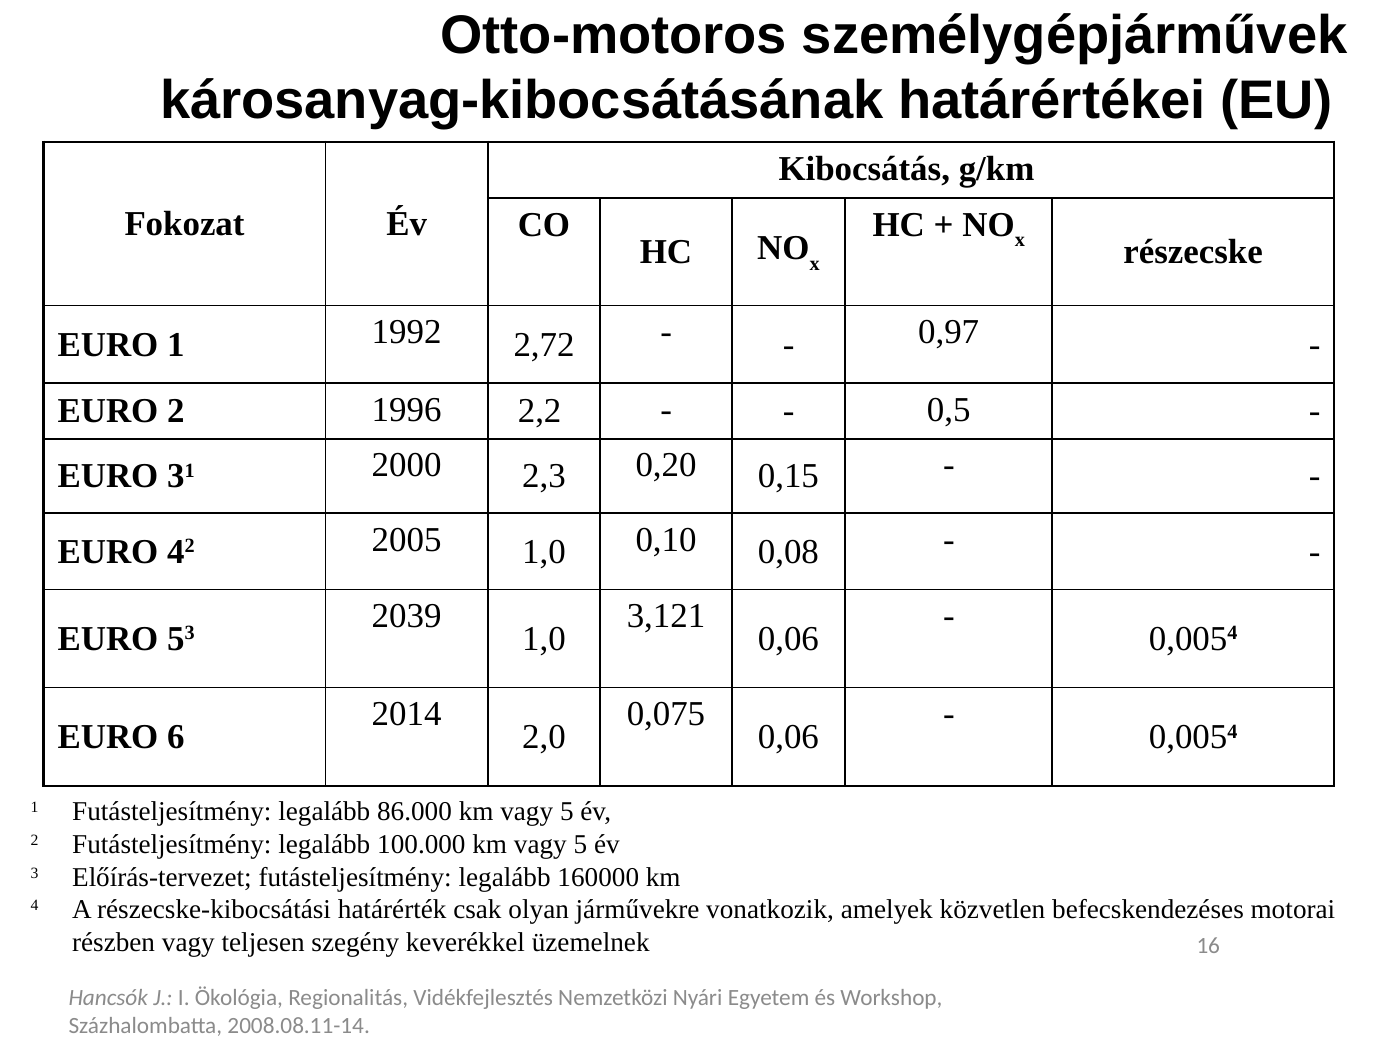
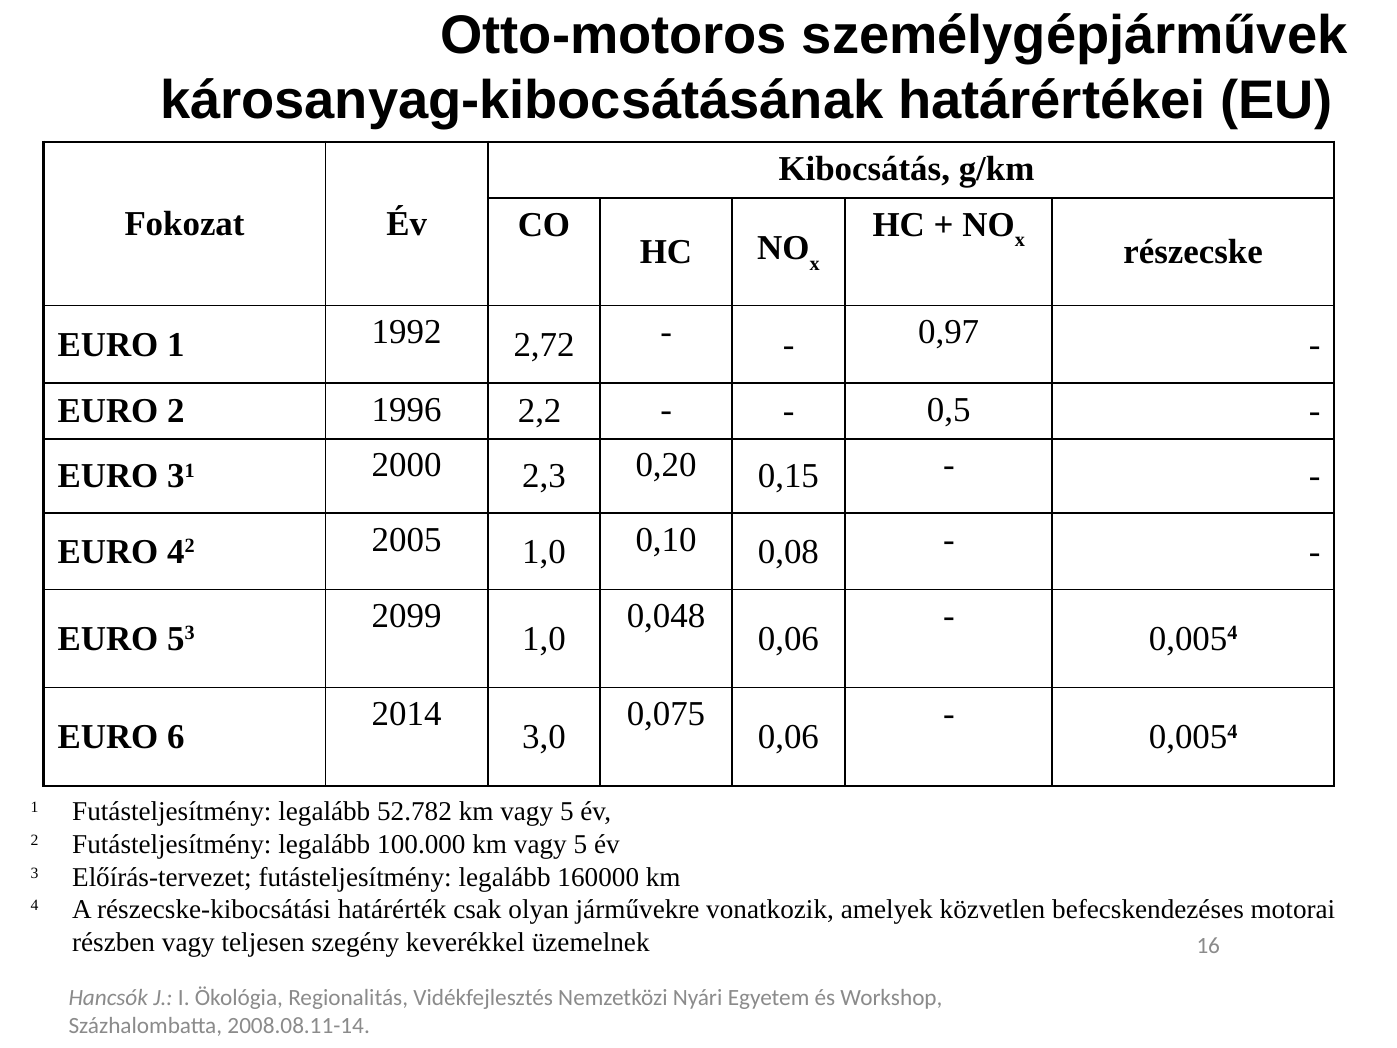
2039: 2039 -> 2099 (407, 616)
3,121: 3,121 -> 0,048 (666, 616)
2,0: 2,0 -> 3,0 (544, 737)
86.000: 86.000 -> 52.782 (415, 812)
